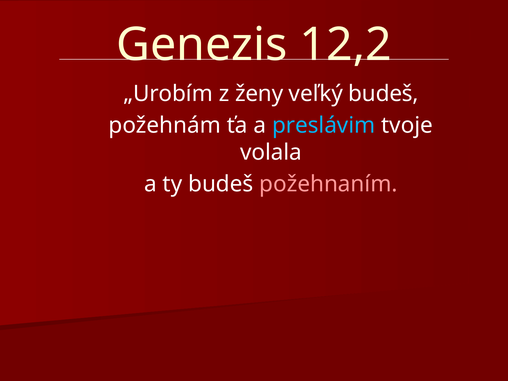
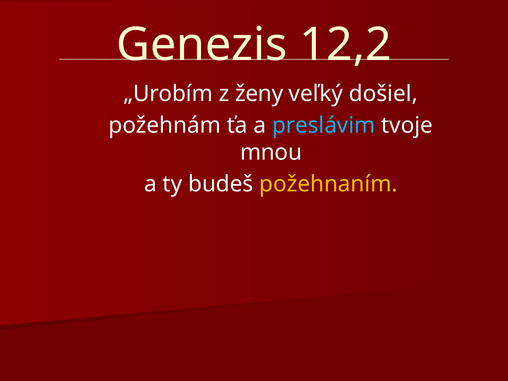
veľký budeš: budeš -> došiel (383, 94)
volala: volala -> mnou (271, 153)
požehnaním colour: pink -> yellow (328, 184)
